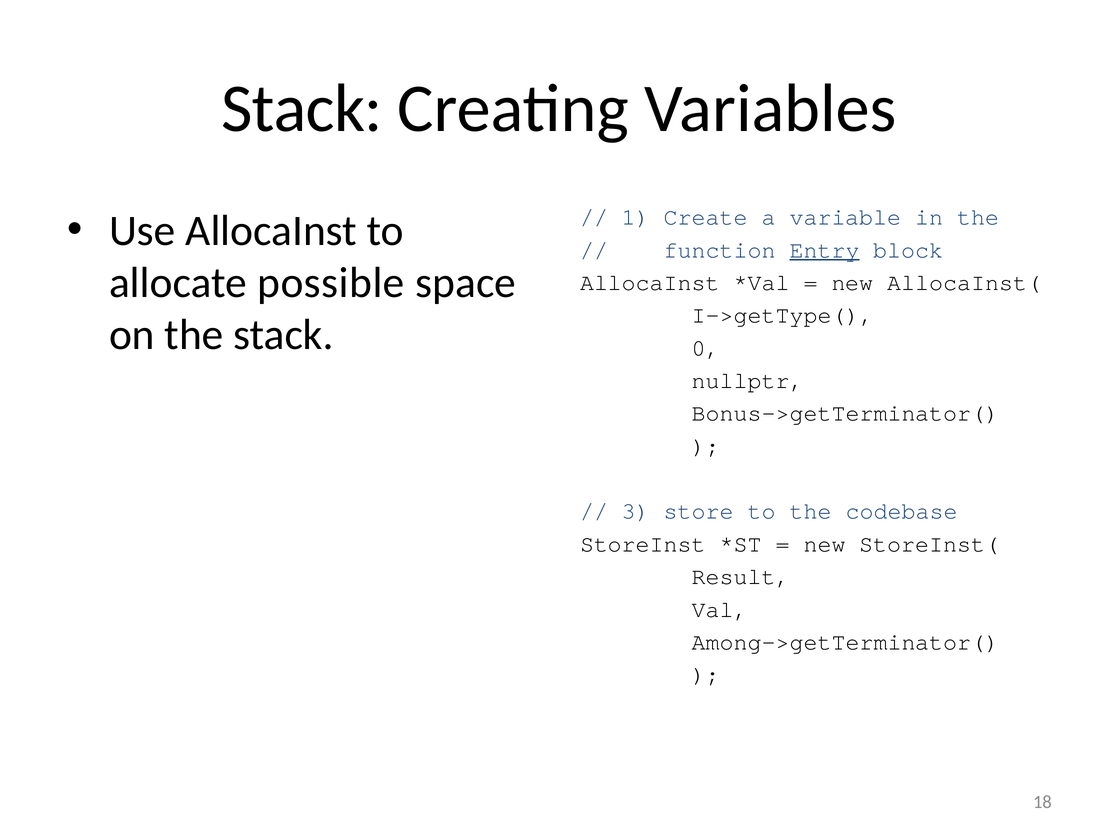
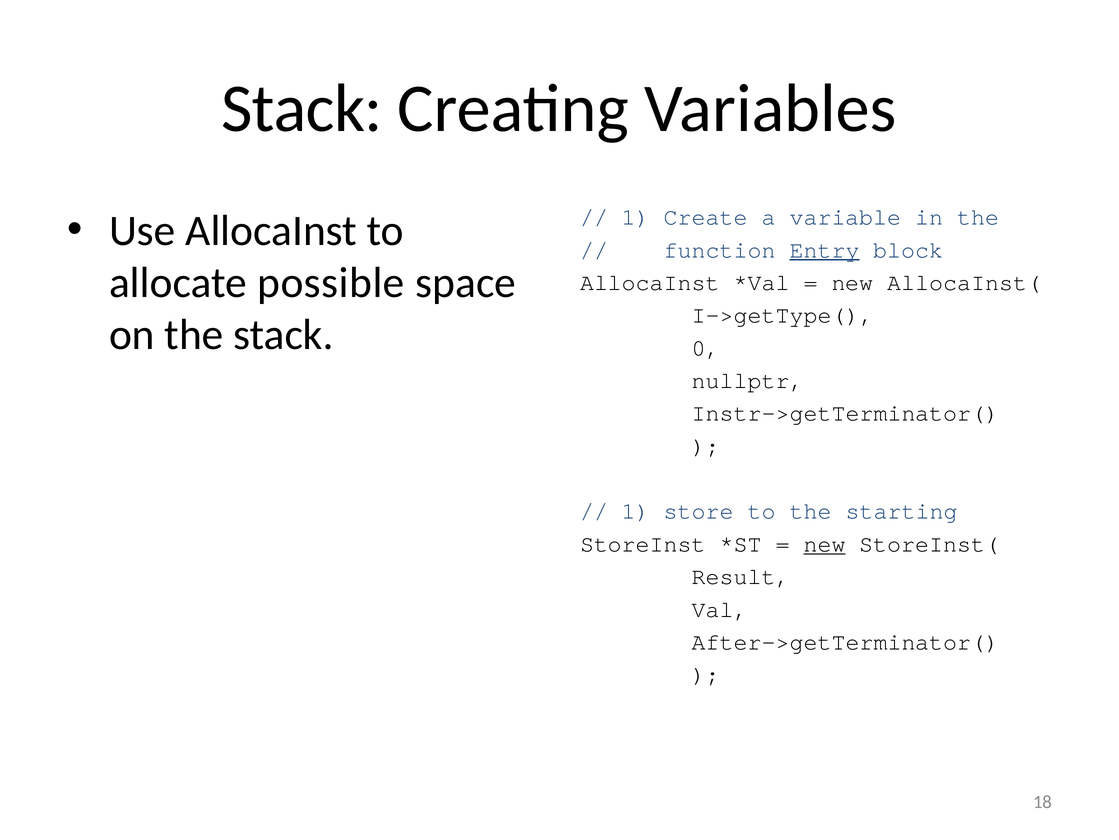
Bonus->getTerminator(: Bonus->getTerminator( -> Instr->getTerminator( (846, 413)
3: 3 -> 1 (636, 511)
codebase: codebase -> starting (902, 511)
new underline: none -> present (825, 543)
Among->getTerminator(: Among->getTerminator( -> After->getTerminator( (846, 641)
